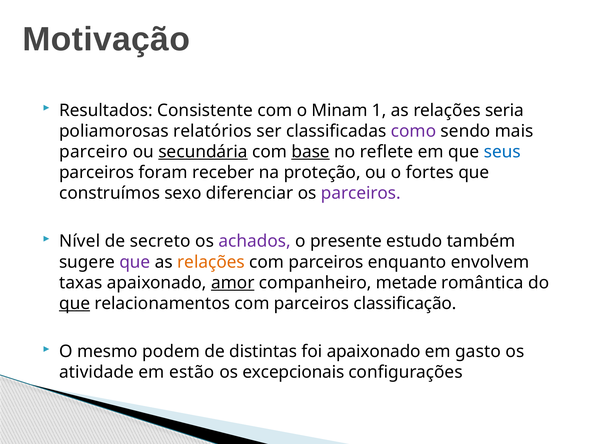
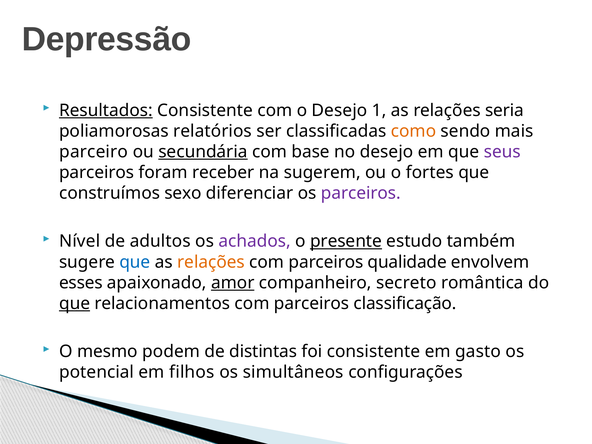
Motivação: Motivação -> Depressão (107, 39)
Resultados underline: none -> present (106, 110)
o Minam: Minam -> Desejo (339, 110)
como colour: purple -> orange (414, 131)
base underline: present -> none (311, 152)
no reflete: reflete -> desejo (387, 152)
seus colour: blue -> purple (502, 152)
proteção: proteção -> sugerem (322, 173)
secreto: secreto -> adultos (160, 241)
presente underline: none -> present (346, 241)
que colour: purple -> blue (135, 262)
enquanto: enquanto -> qualidade (407, 262)
taxas: taxas -> esses (81, 283)
metade: metade -> secreto (406, 283)
foi apaixonado: apaixonado -> consistente (374, 351)
atividade: atividade -> potencial (97, 372)
estão: estão -> filhos (192, 372)
excepcionais: excepcionais -> simultâneos (293, 372)
